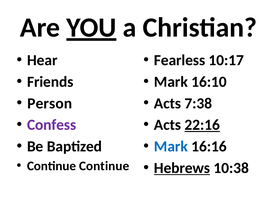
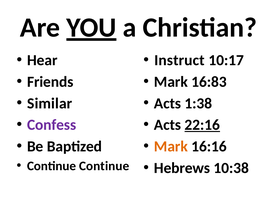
Fearless: Fearless -> Instruct (179, 60)
16:10: 16:10 -> 16:83 (209, 82)
Person: Person -> Similar (50, 103)
7:38: 7:38 -> 1:38 (198, 103)
Mark colour: blue -> orange (171, 146)
Hebrews underline: present -> none (182, 168)
